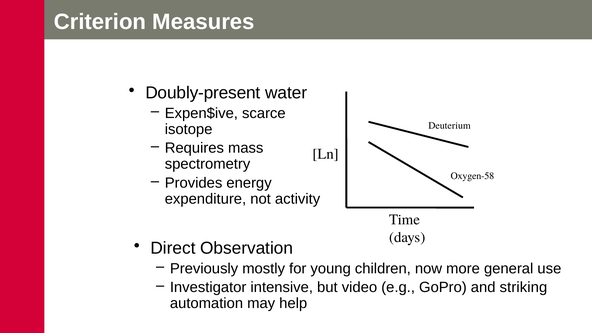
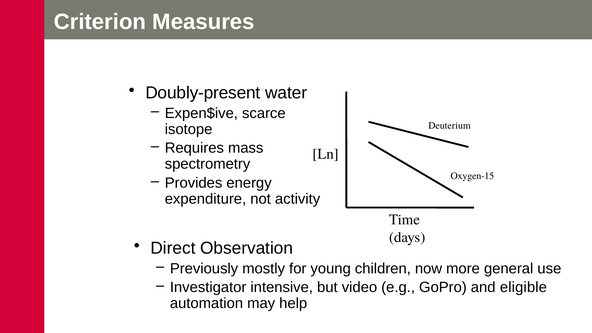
Oxygen-58: Oxygen-58 -> Oxygen-15 (472, 176)
striking: striking -> eligible (523, 287)
